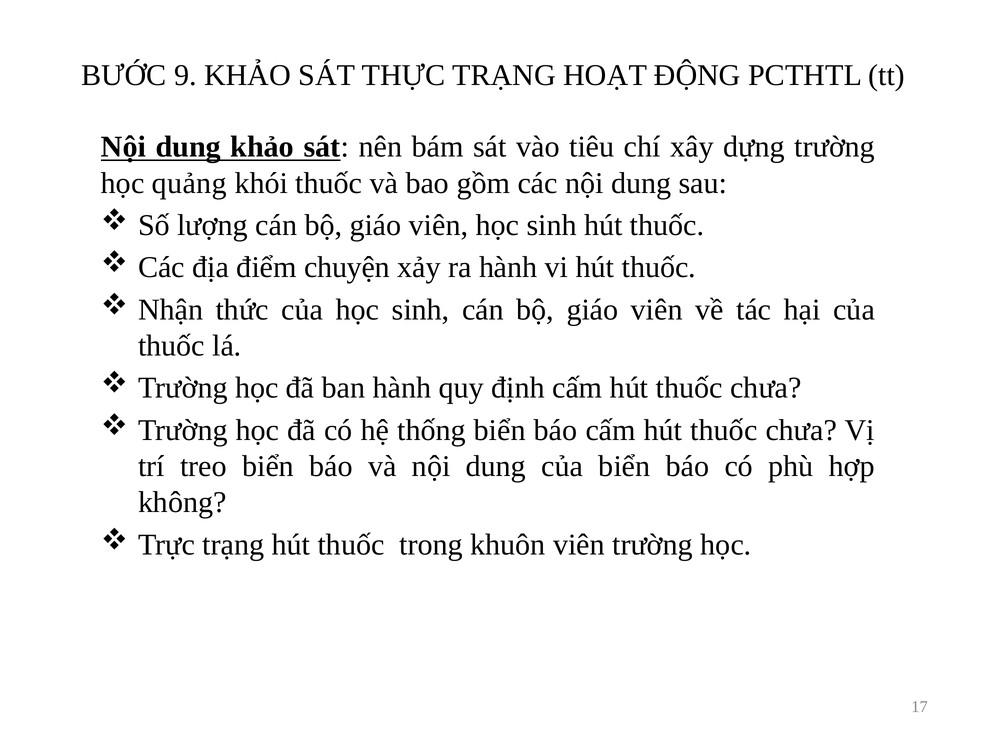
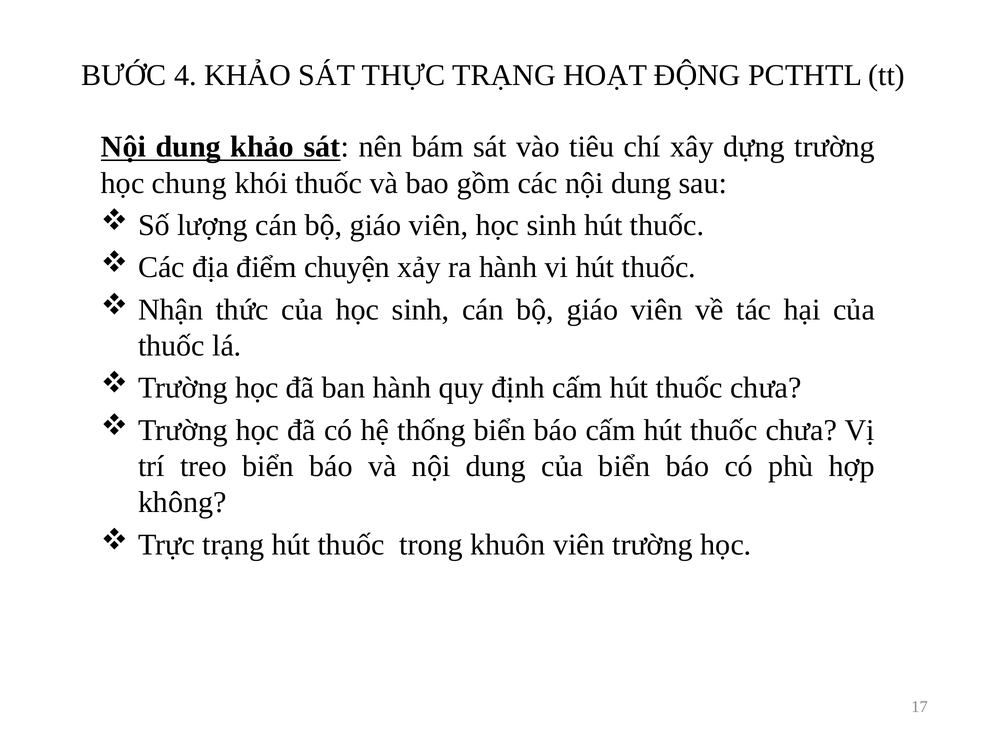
9: 9 -> 4 (185, 75)
quảng: quảng -> chung (189, 183)
